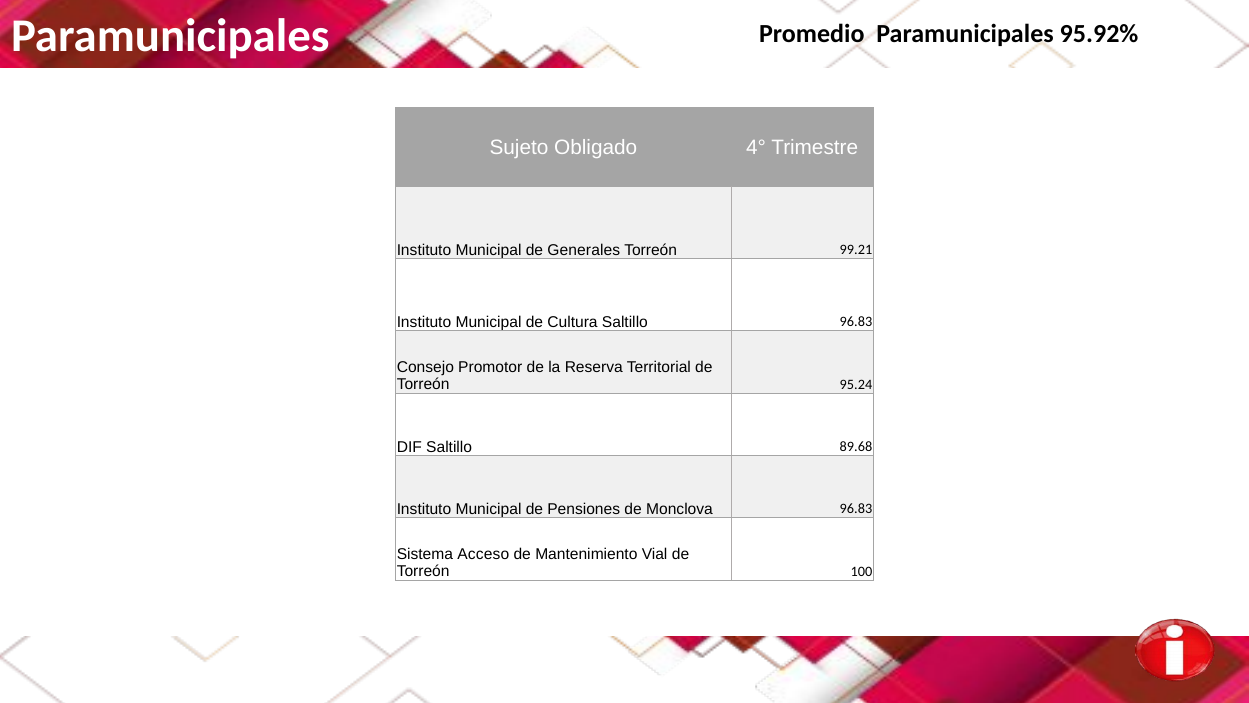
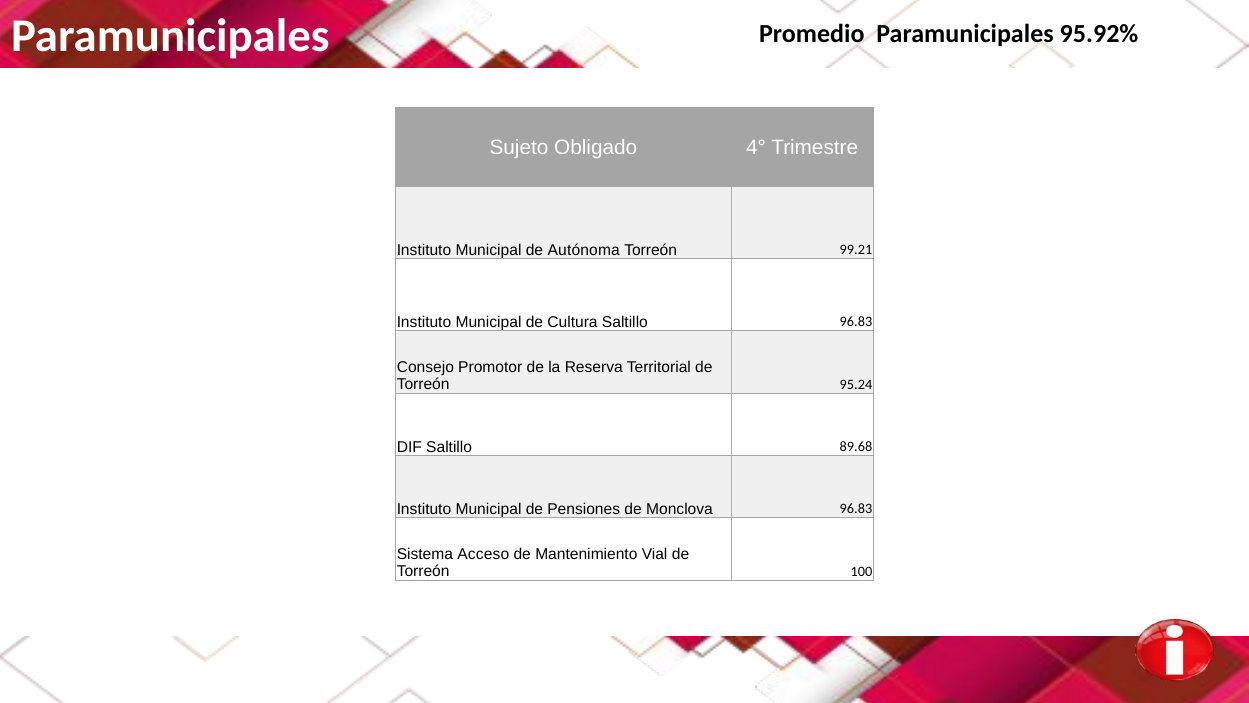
Generales: Generales -> Autónoma (584, 250)
